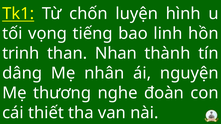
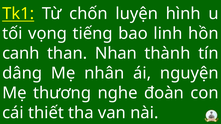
trinh: trinh -> canh (21, 53)
